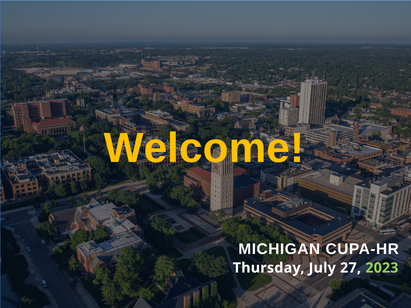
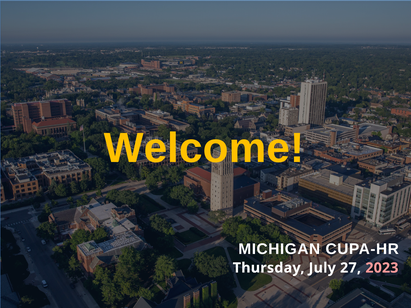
2023 colour: light green -> pink (382, 268)
